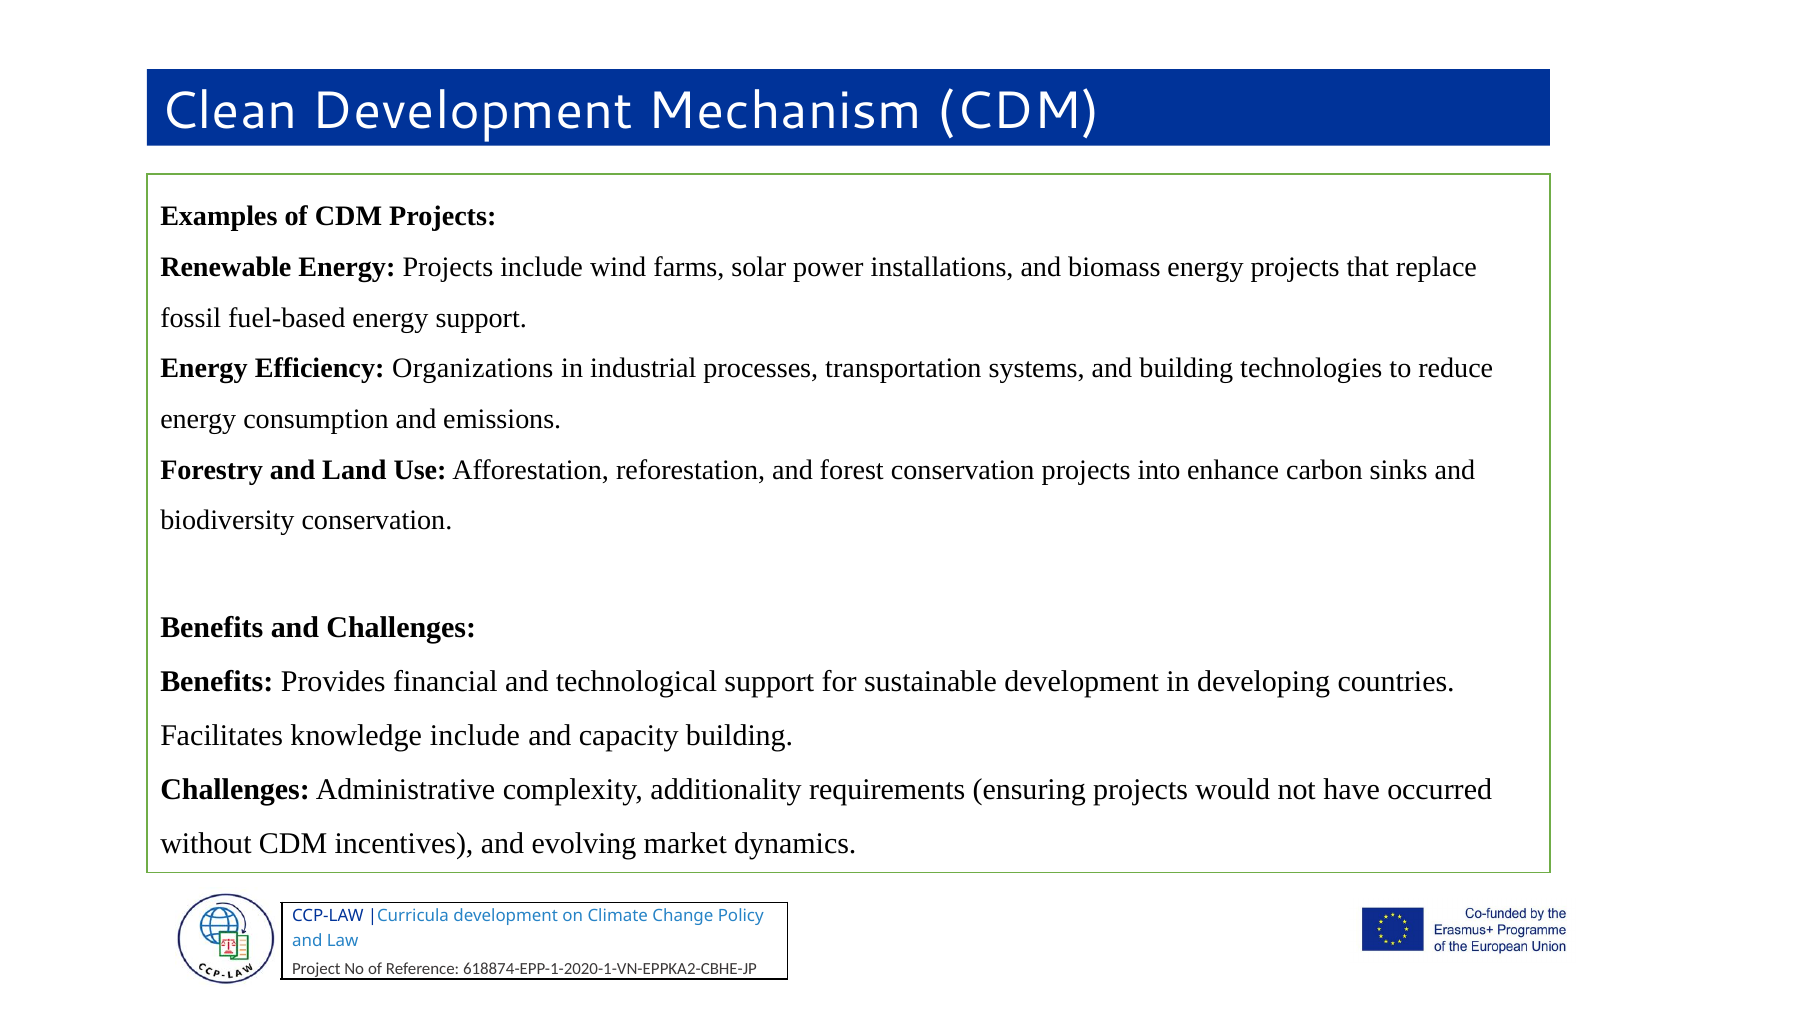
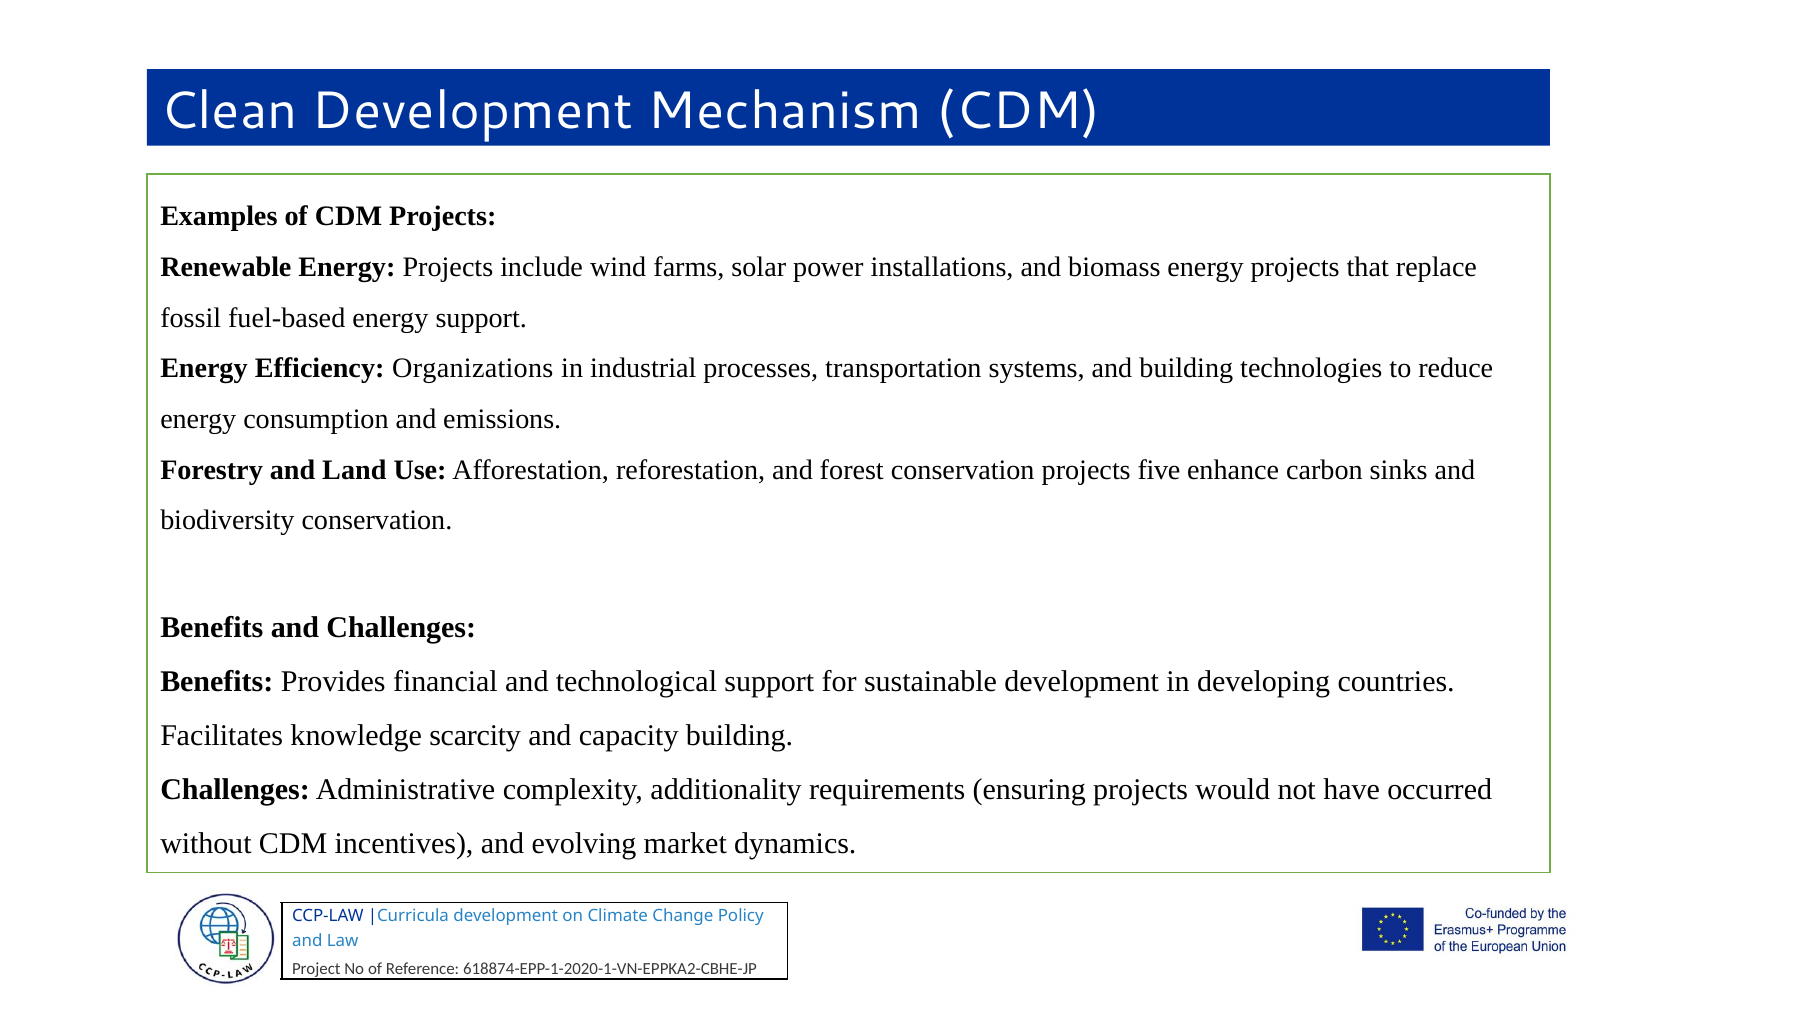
into: into -> five (1159, 470)
knowledge include: include -> scarcity (475, 736)
